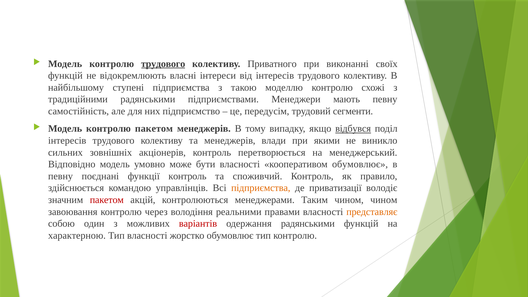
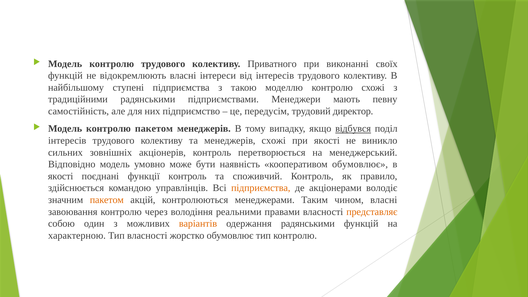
трудового underline: present -> none (163, 64)
сегменти: сегменти -> директор (353, 111)
менеджерів влади: влади -> схожі (274, 141)
при якими: якими -> якості (327, 141)
бути власності: власності -> наявність (240, 164)
певну: певну -> якості (61, 176)
приватизації: приватизації -> акціонерами (335, 188)
пакетом colour: red -> orange (107, 200)
чином чином: чином -> власні (384, 200)
варіантів colour: red -> orange (198, 224)
